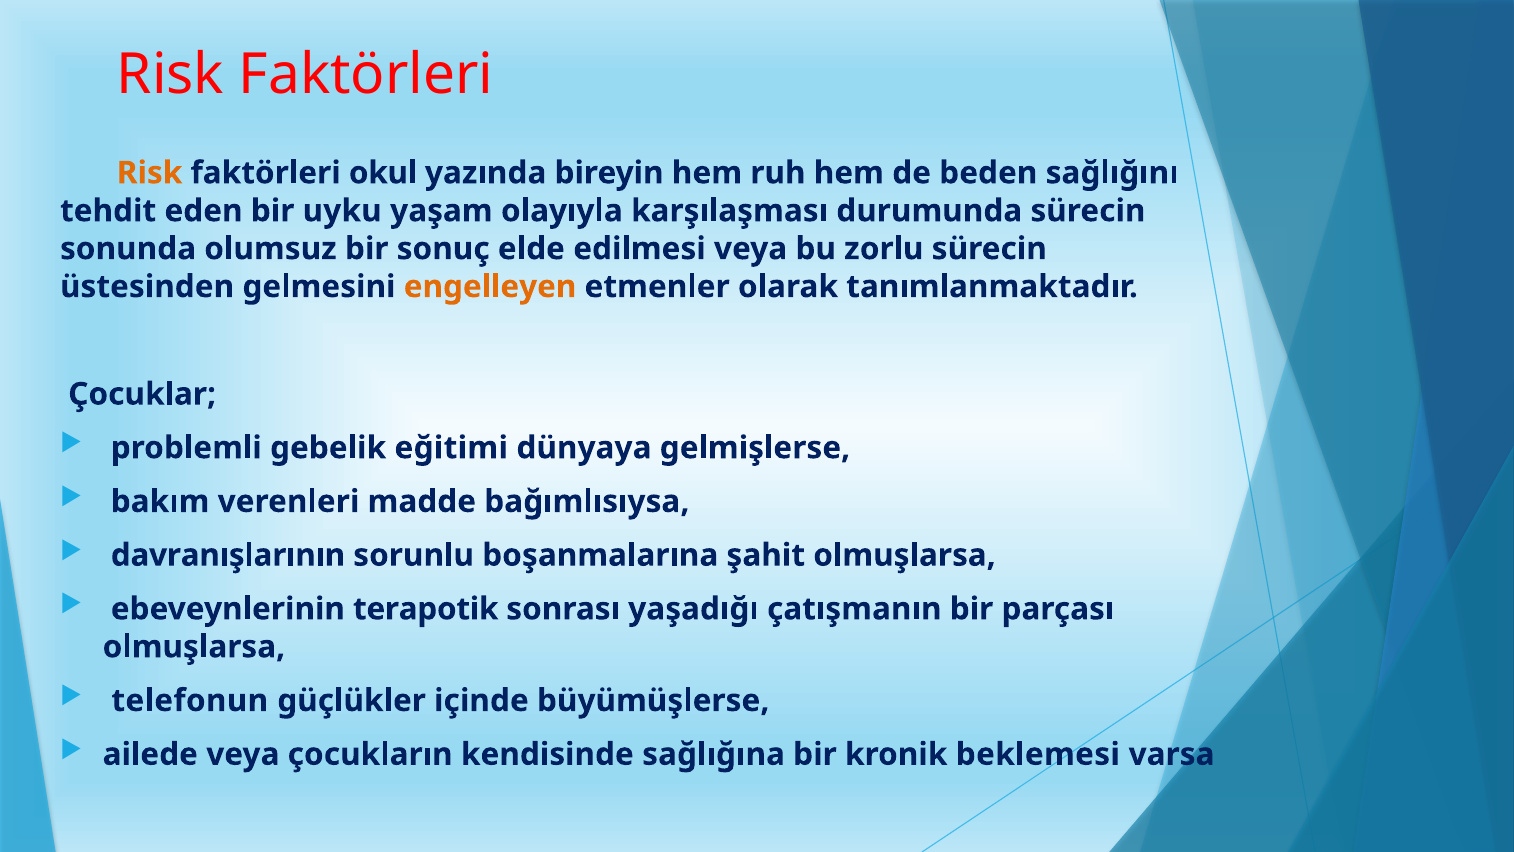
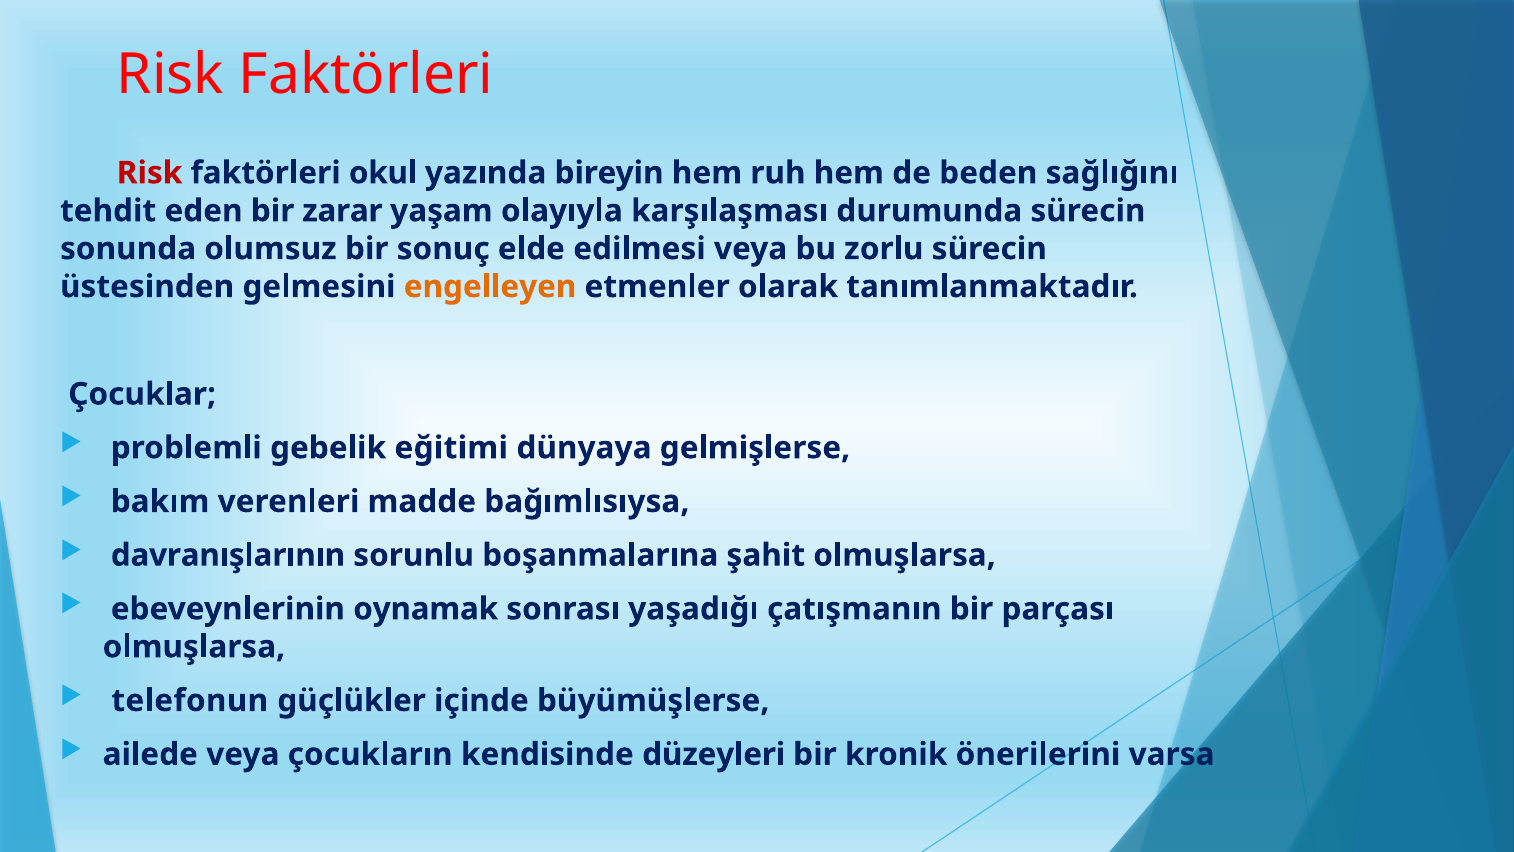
Risk colour: orange -> red (150, 173)
uyku: uyku -> zarar (342, 211)
terapotik: terapotik -> oynamak (426, 609)
sağlığına: sağlığına -> düzeyleri (714, 754)
beklemesi: beklemesi -> önerilerini (1038, 754)
